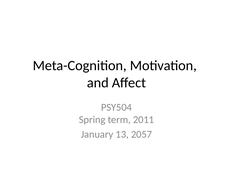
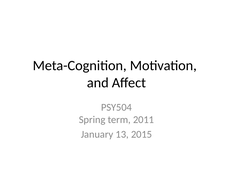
2057: 2057 -> 2015 (142, 134)
